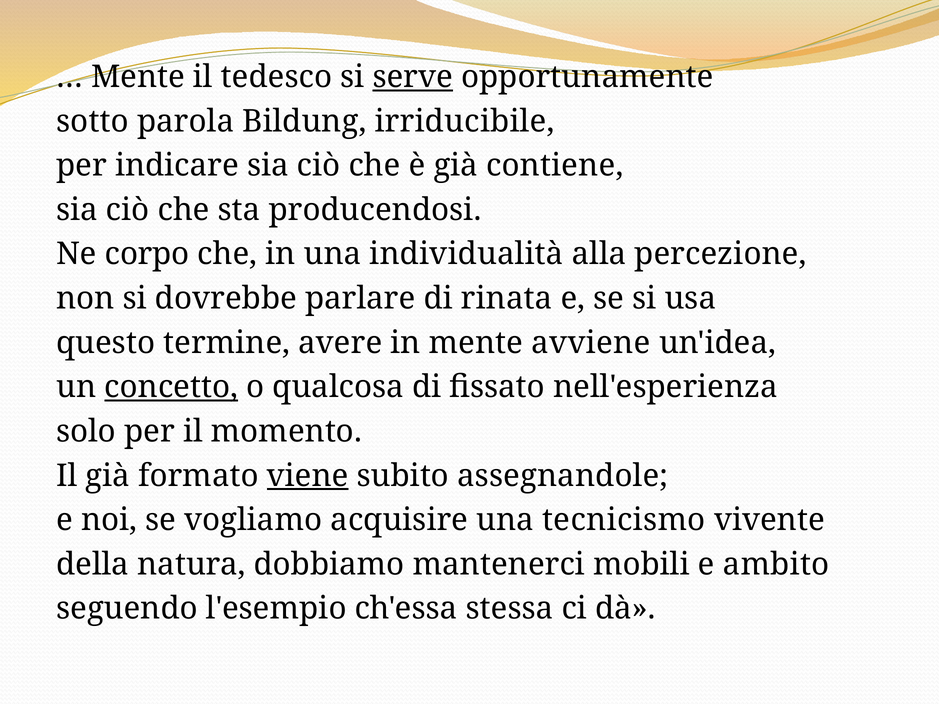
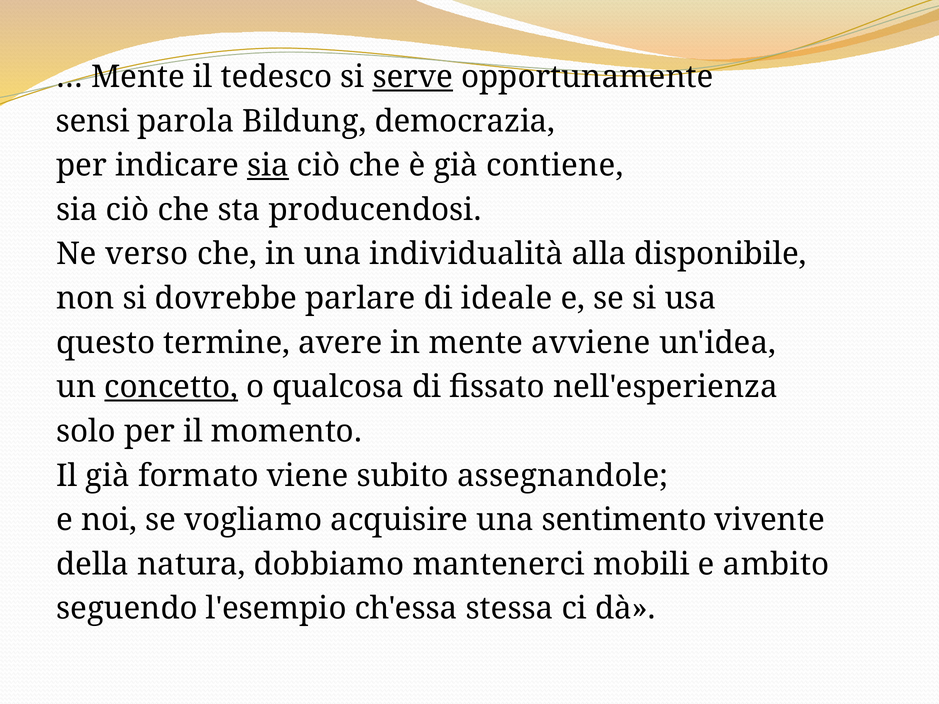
sotto: sotto -> sensi (93, 121)
irriducibile: irriducibile -> democrazia (465, 121)
sia underline: none -> present (268, 166)
corpo: corpo -> verso (147, 254)
percezione: percezione -> disponibile (721, 254)
rinata: rinata -> ideale (507, 299)
viene underline: present -> none (308, 476)
tecnicismo: tecnicismo -> sentimento (624, 520)
